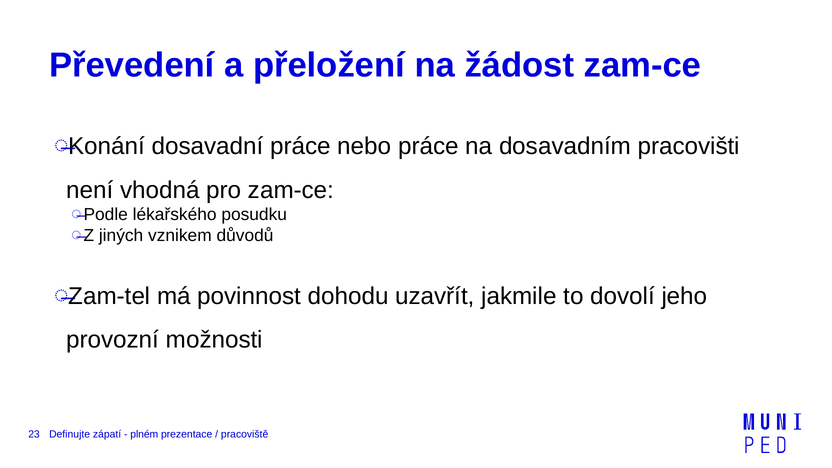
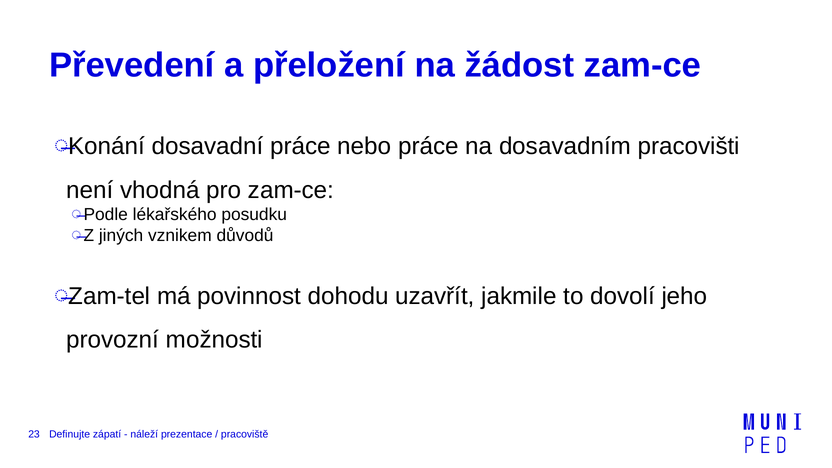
plném: plném -> náleží (144, 434)
